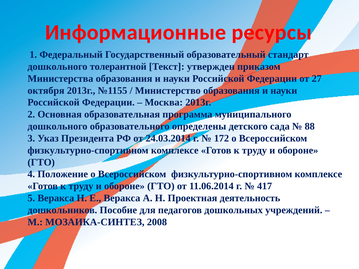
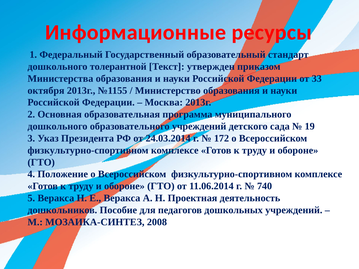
27: 27 -> 33 (317, 79)
образовательного определены: определены -> учреждений (199, 126)
88: 88 -> 19 (310, 126)
417: 417 -> 740 (265, 186)
